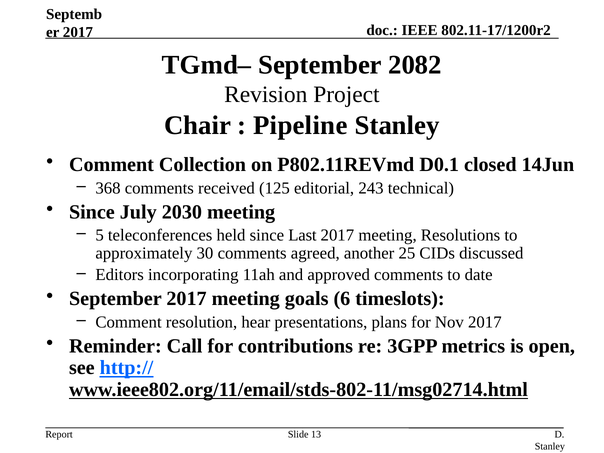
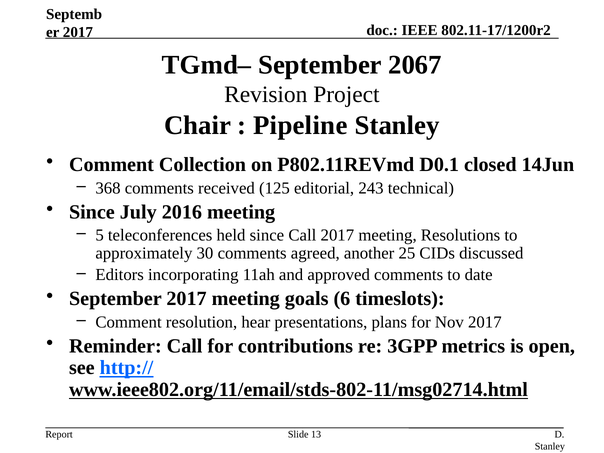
2082: 2082 -> 2067 (415, 65)
2030: 2030 -> 2016 (182, 212)
since Last: Last -> Call (302, 235)
